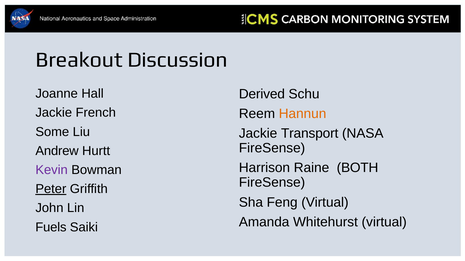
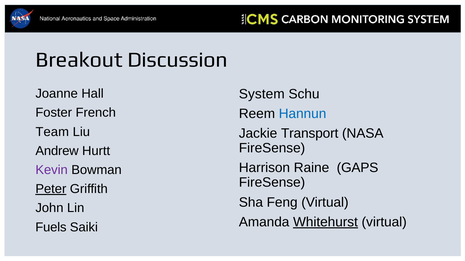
Derived: Derived -> System (262, 94)
Jackie: Jackie -> Foster (54, 113)
Hannun colour: orange -> blue (303, 114)
Some: Some -> Team (52, 132)
BOTH: BOTH -> GAPS (358, 168)
Whitehurst underline: none -> present (325, 222)
